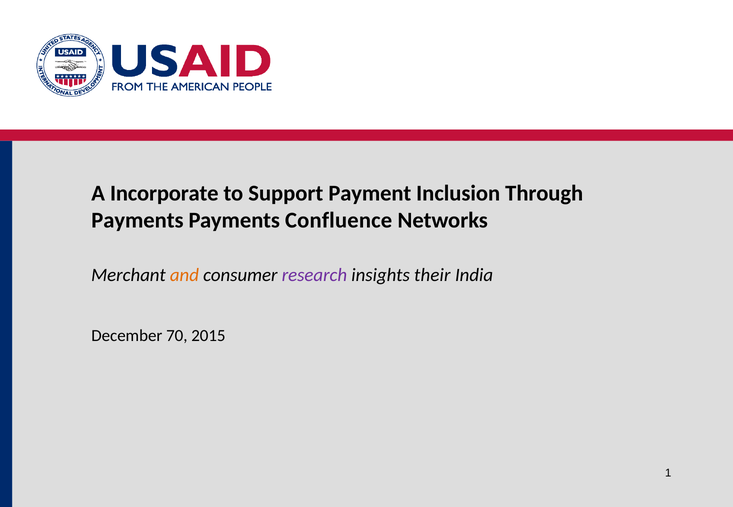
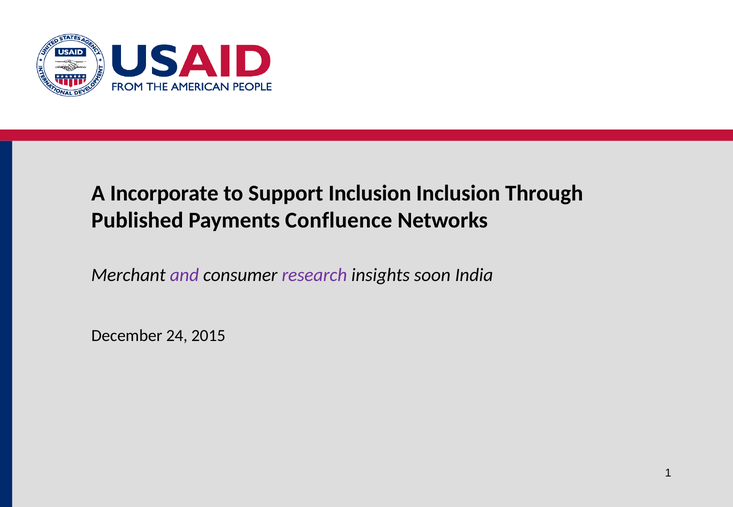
Support Payment: Payment -> Inclusion (370, 193)
Payments: Payments -> Published (137, 220)
and colour: orange -> purple (184, 275)
their: their -> soon (432, 275)
70: 70 -> 24 (177, 336)
